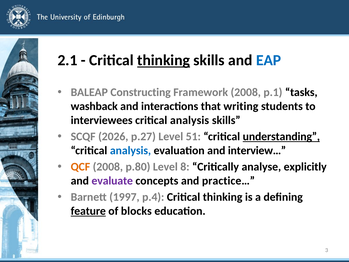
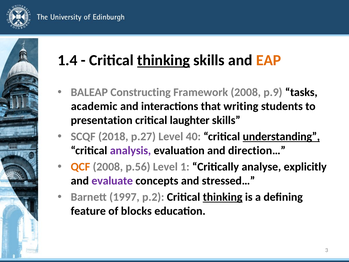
2.1: 2.1 -> 1.4 (68, 60)
EAP colour: blue -> orange (269, 60)
p.1: p.1 -> p.9 (273, 92)
washback: washback -> academic (94, 106)
interviewees: interviewees -> presentation (102, 120)
analysis: analysis -> laughter (190, 120)
2026: 2026 -> 2018 (113, 136)
51: 51 -> 40 (193, 136)
analysis colour: blue -> purple (130, 150)
interview…: interview… -> direction… (257, 150)
p.80: p.80 -> p.56 (138, 167)
8: 8 -> 1 (185, 167)
practice…: practice… -> stressed… (228, 181)
p.4: p.4 -> p.2 (153, 197)
thinking underline: none -> present (223, 197)
feature underline: present -> none (88, 211)
